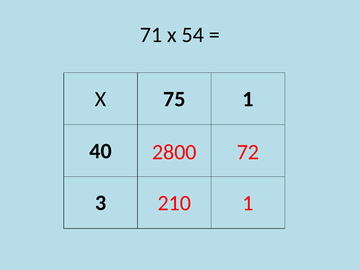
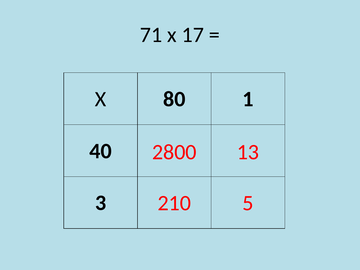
54: 54 -> 17 (193, 35)
75: 75 -> 80 (174, 99)
72: 72 -> 13 (248, 152)
1: 1 -> 5 (248, 203)
